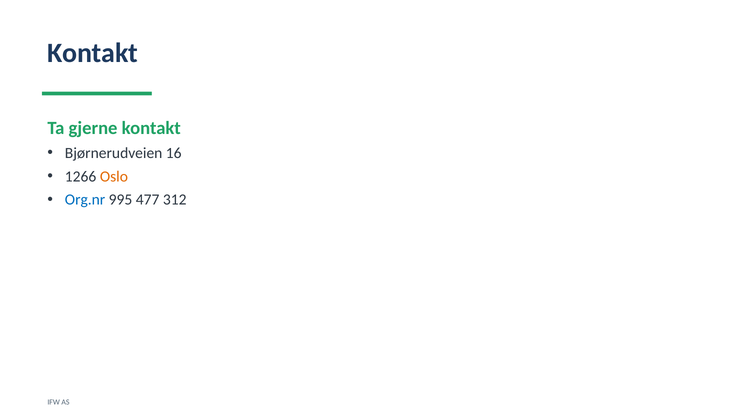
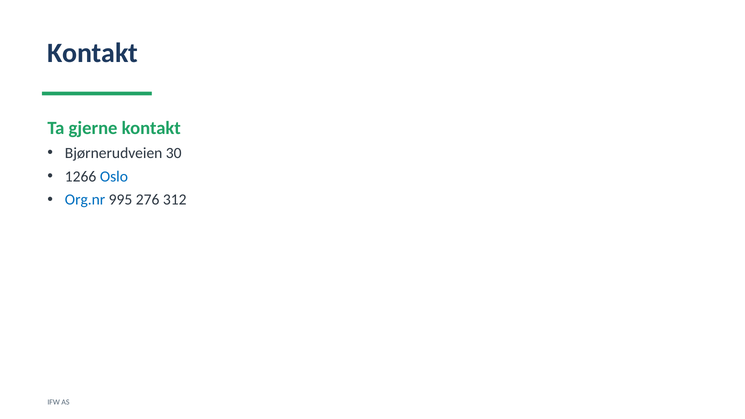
16: 16 -> 30 (174, 153)
Oslo colour: orange -> blue (114, 176)
477: 477 -> 276 (148, 200)
